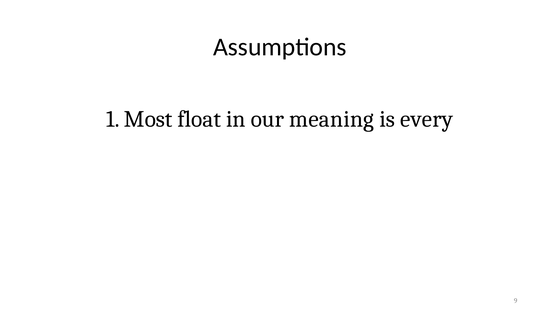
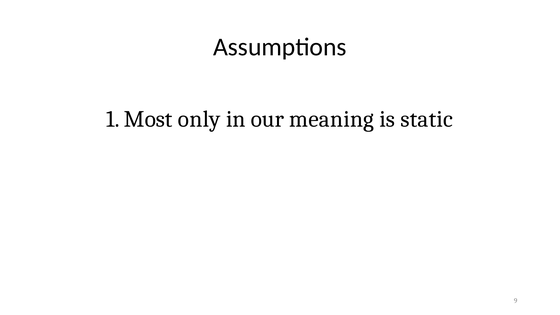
float: float -> only (199, 119)
every: every -> static (427, 119)
